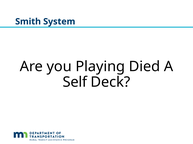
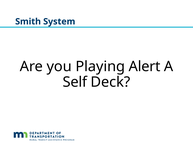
Died: Died -> Alert (145, 67)
